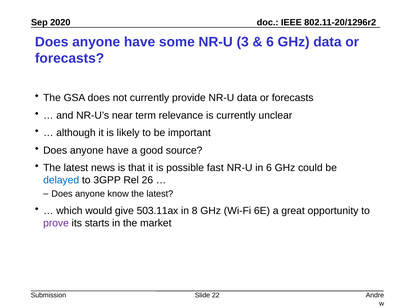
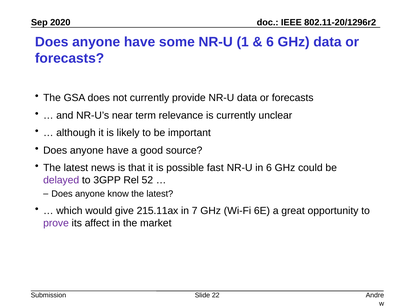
3: 3 -> 1 (243, 42)
delayed colour: blue -> purple (61, 180)
26: 26 -> 52 (147, 180)
503.11ax: 503.11ax -> 215.11ax (157, 211)
8: 8 -> 7 (195, 211)
starts: starts -> affect (97, 223)
